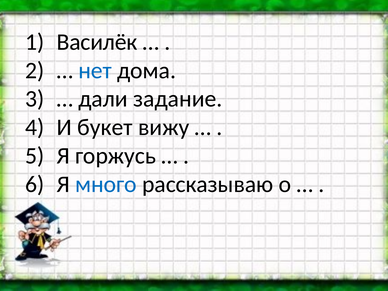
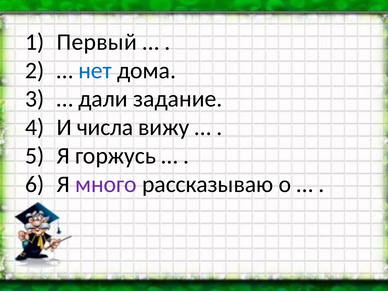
Василёк: Василёк -> Первый (97, 42)
букет: букет -> числа (105, 127)
много colour: blue -> purple (106, 184)
